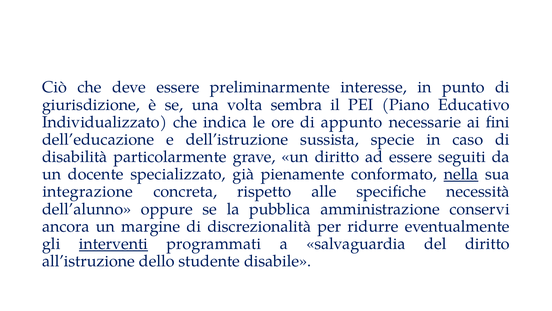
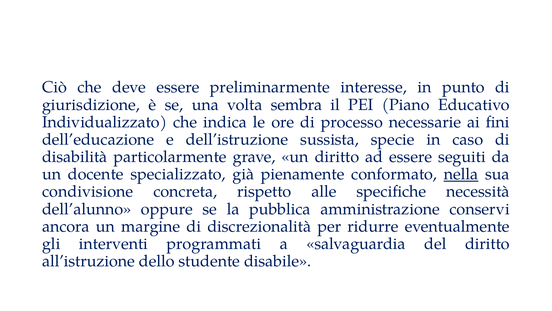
appunto: appunto -> processo (352, 122)
integrazione: integrazione -> condivisione (88, 191)
interventi underline: present -> none (113, 243)
